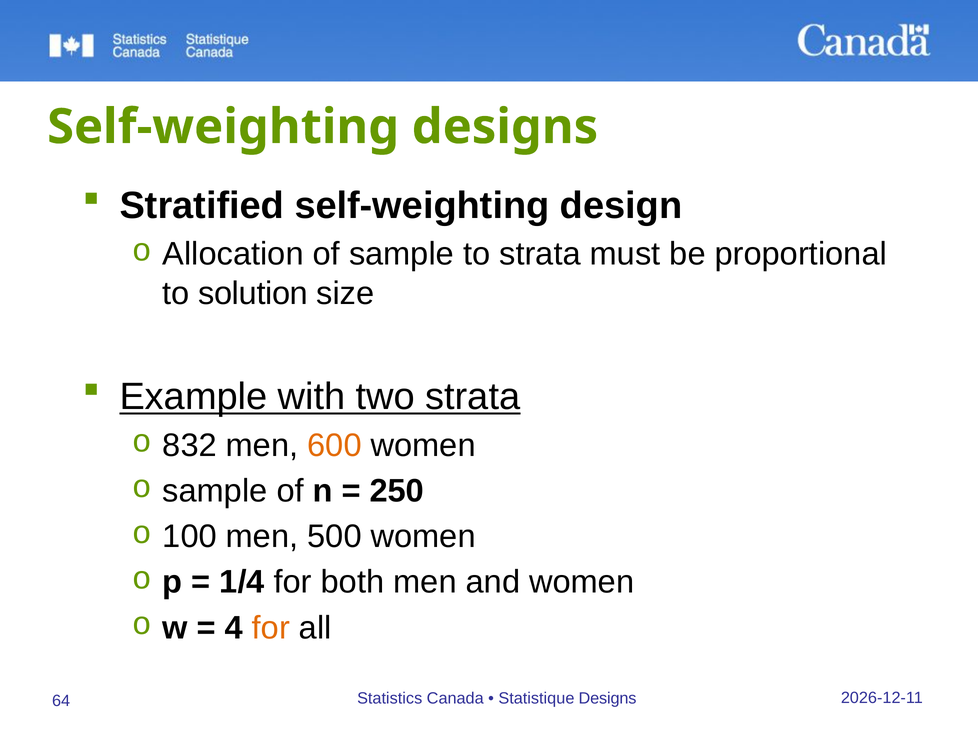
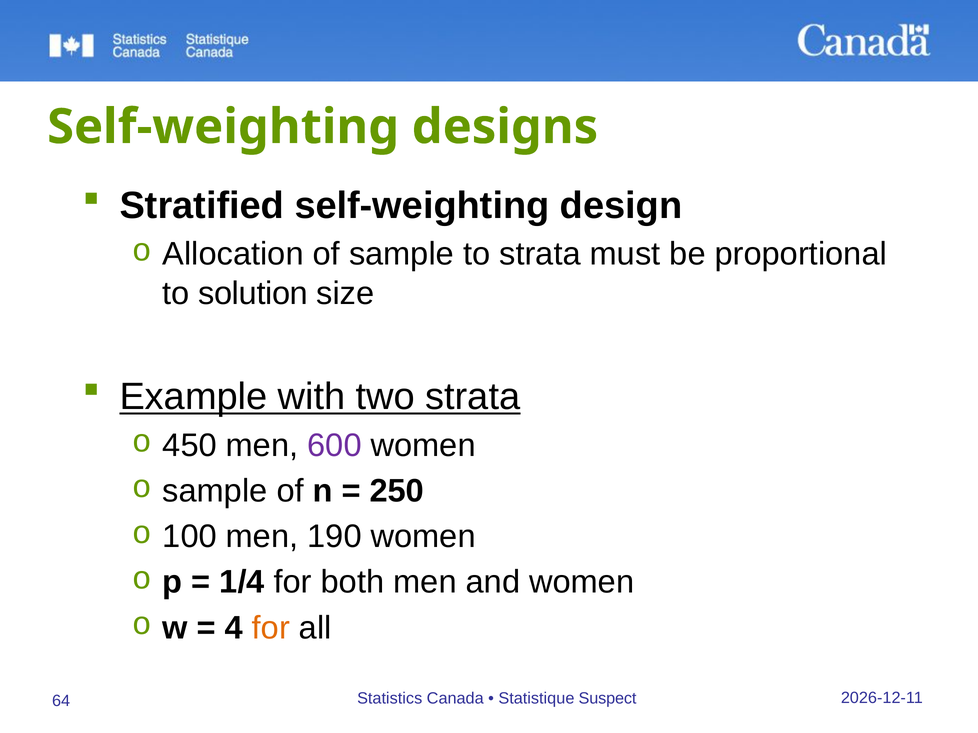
832: 832 -> 450 (190, 446)
600 colour: orange -> purple (334, 446)
500: 500 -> 190 (334, 537)
Statistique Designs: Designs -> Suspect (608, 699)
